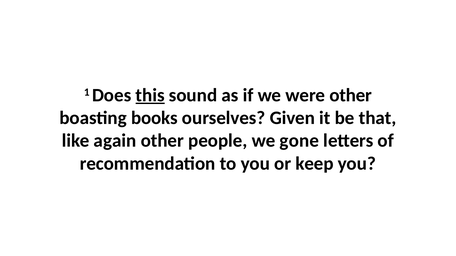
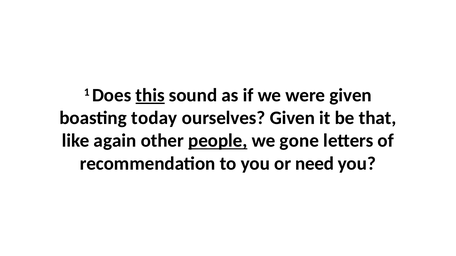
were other: other -> given (351, 95)
books: books -> today (154, 118)
people underline: none -> present (218, 141)
keep: keep -> need (315, 164)
